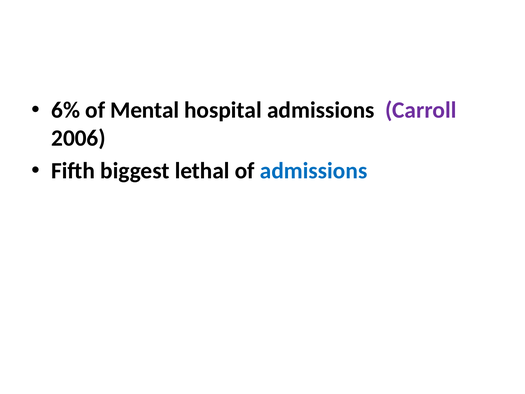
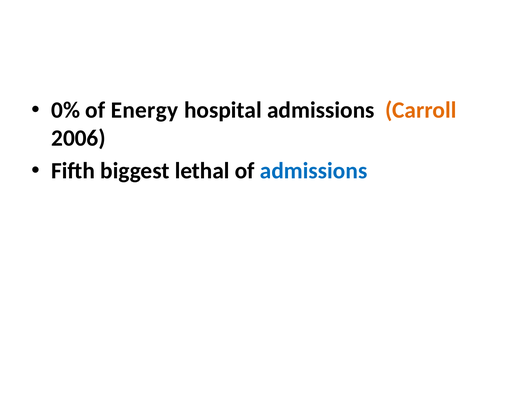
6%: 6% -> 0% (66, 110)
Mental: Mental -> Energy (144, 110)
Carroll colour: purple -> orange (421, 110)
